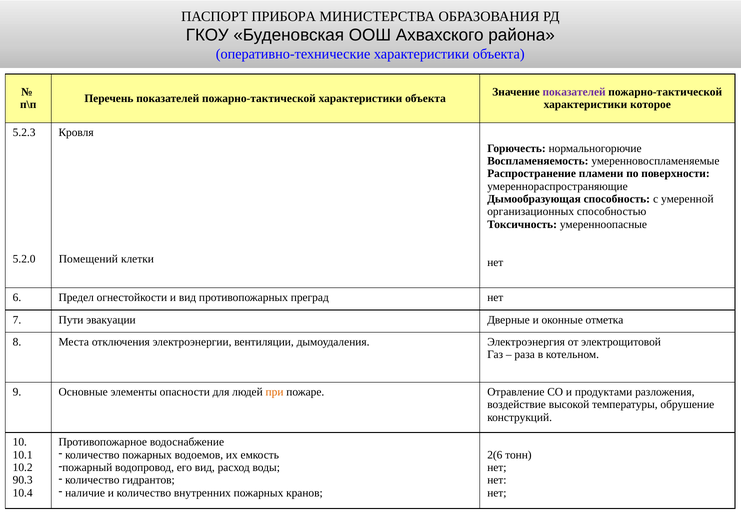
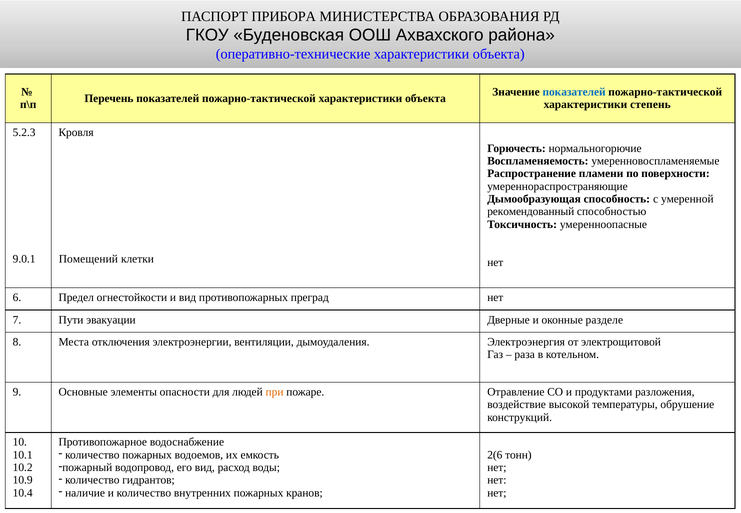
показателей colour: purple -> blue (574, 92)
которое: которое -> степень (650, 105)
организационных: организационных -> рекомендованный (531, 212)
5.2.0: 5.2.0 -> 9.0.1 (24, 259)
отметка: отметка -> разделе (604, 320)
90.3: 90.3 -> 10.9 (23, 480)
